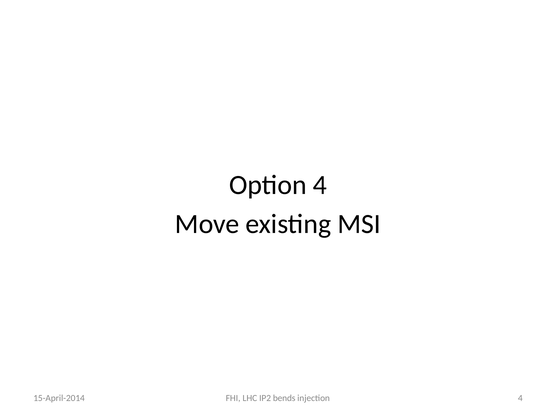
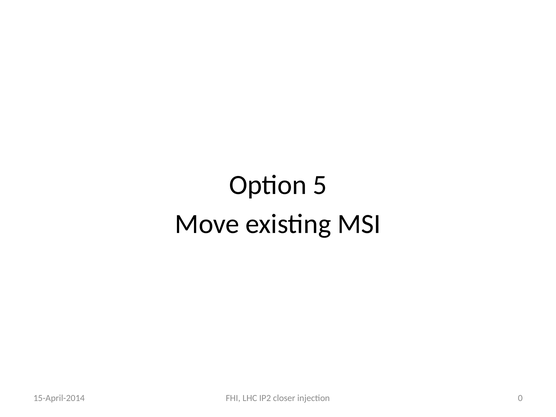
Option 4: 4 -> 5 (320, 185)
bends: bends -> closer (284, 398)
injection 4: 4 -> 0 (520, 398)
